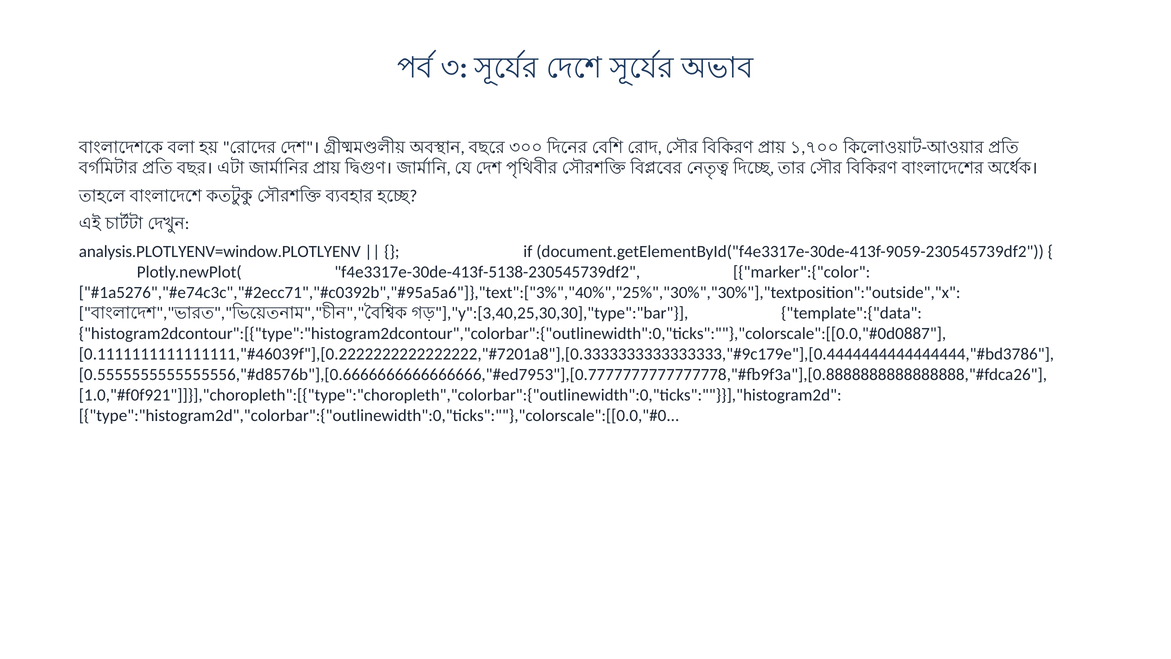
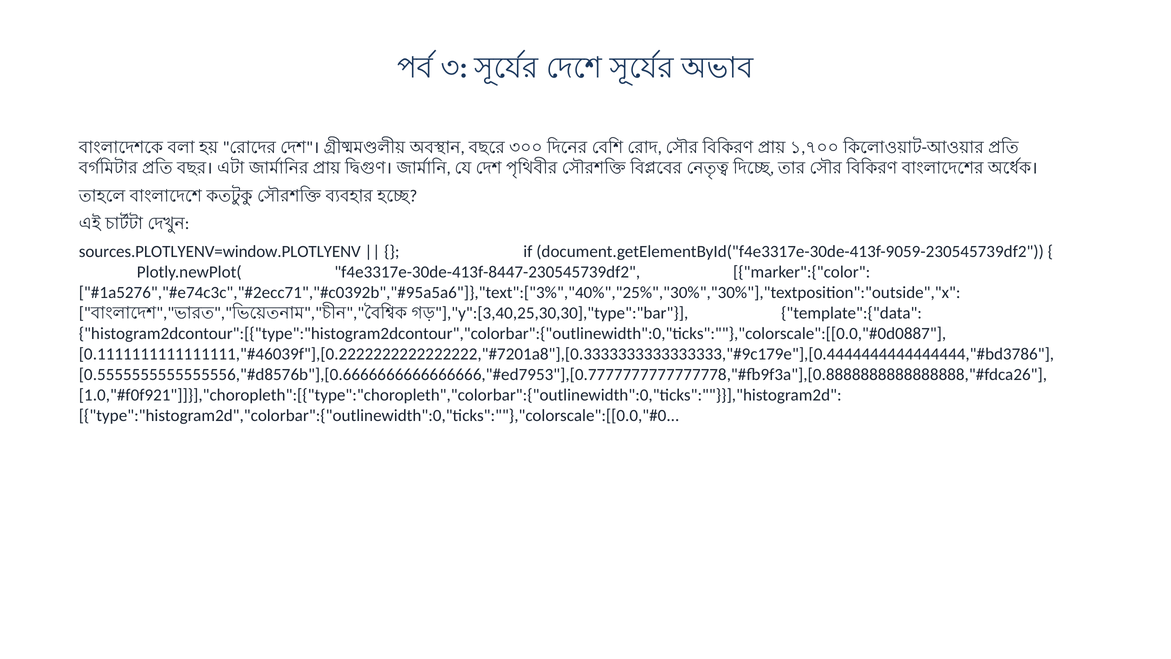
analysis.PLOTLYENV=window.PLOTLYENV: analysis.PLOTLYENV=window.PLOTLYENV -> sources.PLOTLYENV=window.PLOTLYENV (220, 252)
f4e3317e-30de-413f-5138-230545739df2: f4e3317e-30de-413f-5138-230545739df2 -> f4e3317e-30de-413f-8447-230545739df2 (487, 272)
